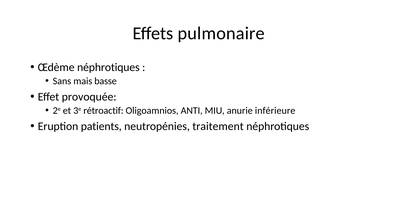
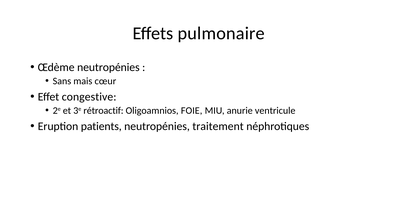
Œdème néphrotiques: néphrotiques -> neutropénies (108, 67)
basse: basse -> cœur (105, 81)
provoquée: provoquée -> congestive (89, 97)
ANTI: ANTI -> FOIE (192, 110)
inférieure: inférieure -> ventricule (275, 110)
